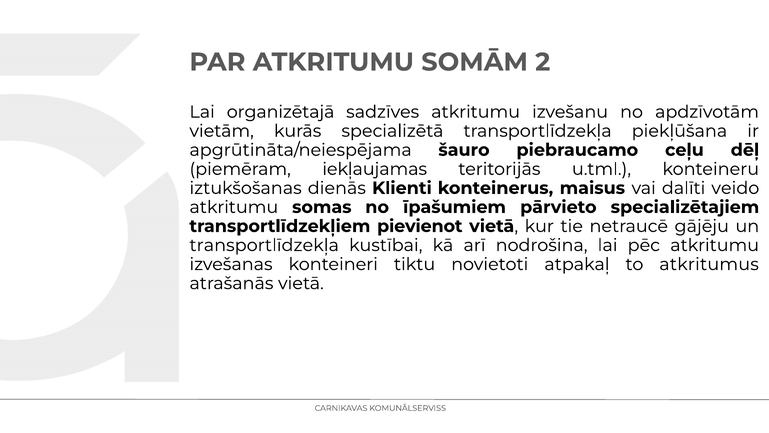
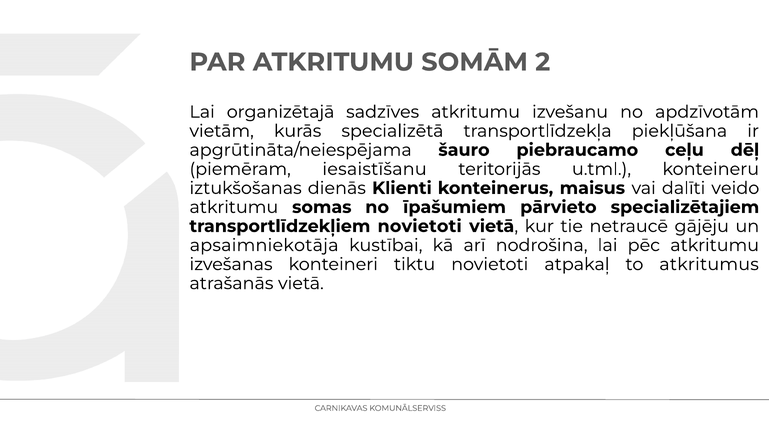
iekļaujamas: iekļaujamas -> iesaistīšanu (375, 169)
transportlīdzekļiem pievienot: pievienot -> novietoti (420, 226)
transportlīdzekļa: transportlīdzekļa -> apsaimniekotāja (264, 245)
